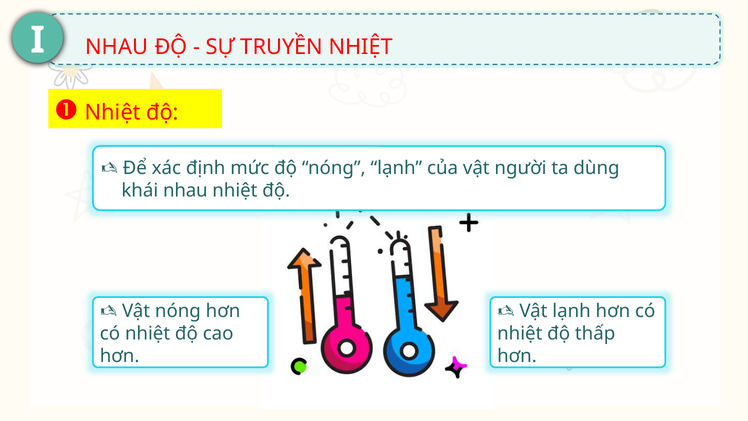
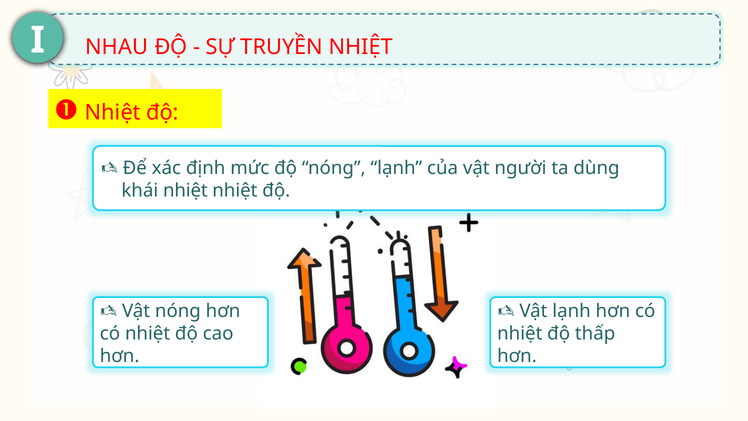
khái nhau: nhau -> nhiệt (185, 191)
